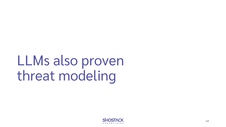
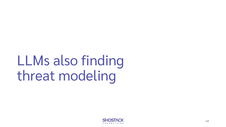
proven: proven -> finding (103, 61)
